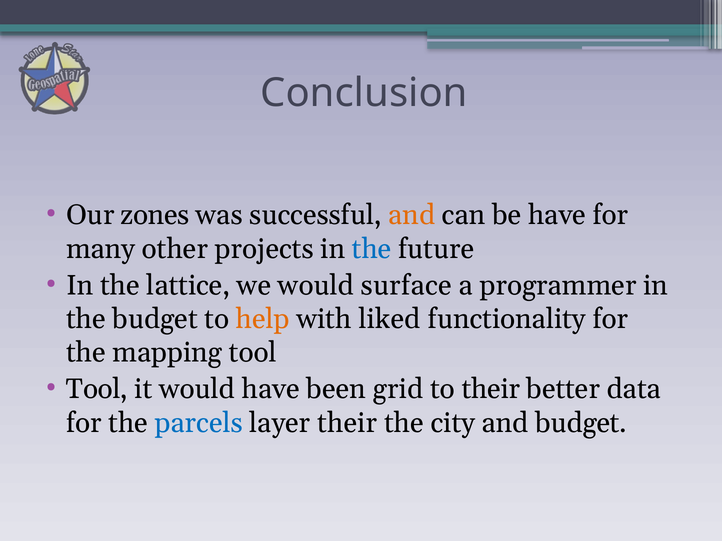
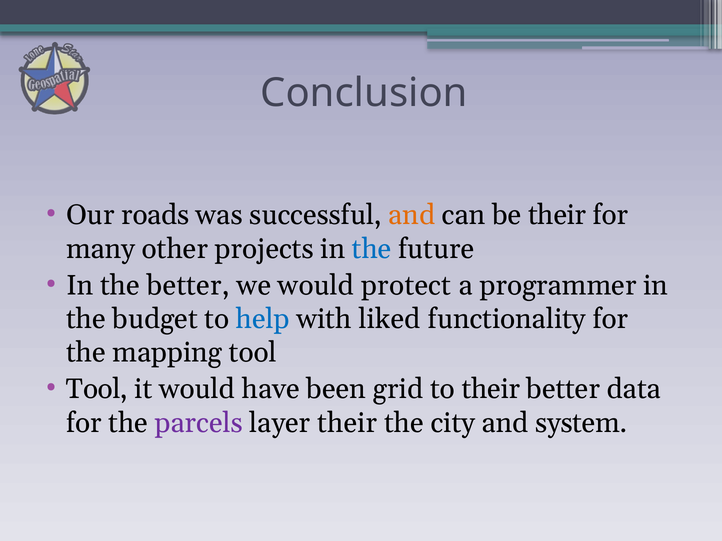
zones: zones -> roads (155, 215)
be have: have -> their (557, 215)
the lattice: lattice -> better (188, 286)
surface: surface -> protect (406, 286)
help colour: orange -> blue (263, 319)
parcels colour: blue -> purple (199, 423)
and budget: budget -> system (581, 423)
